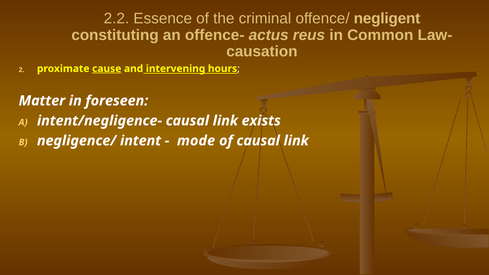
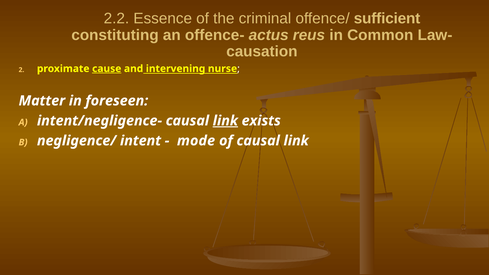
negligent: negligent -> sufficient (387, 19)
hours: hours -> nurse (223, 69)
link underline: none -> present (225, 121)
